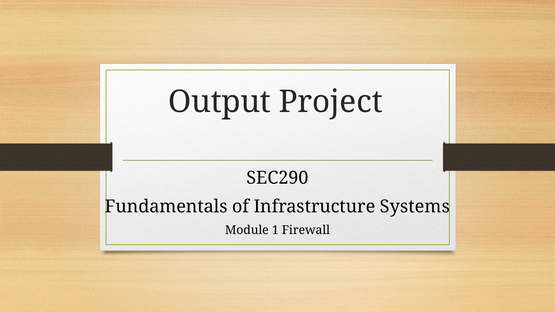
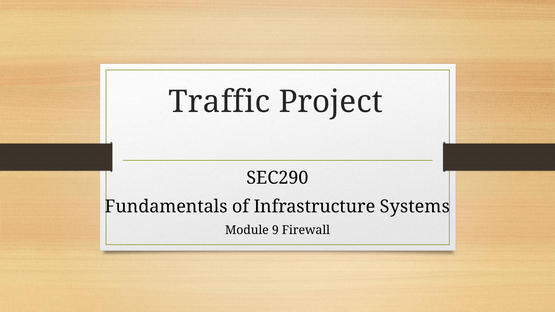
Output: Output -> Traffic (219, 102)
1: 1 -> 9 (275, 230)
